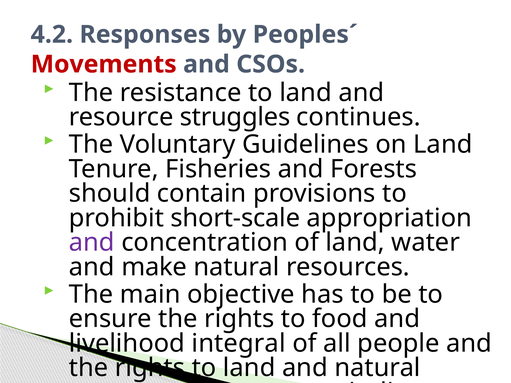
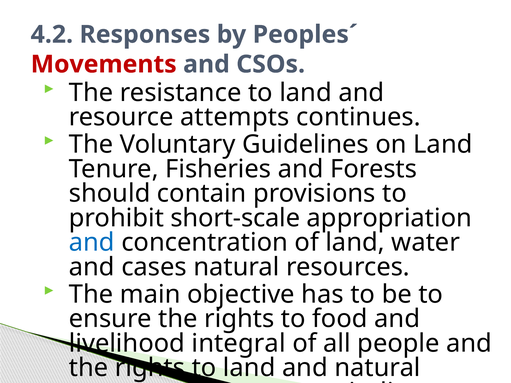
struggles: struggles -> attempts (235, 117)
and colour: purple -> blue (92, 243)
make: make -> cases (154, 267)
